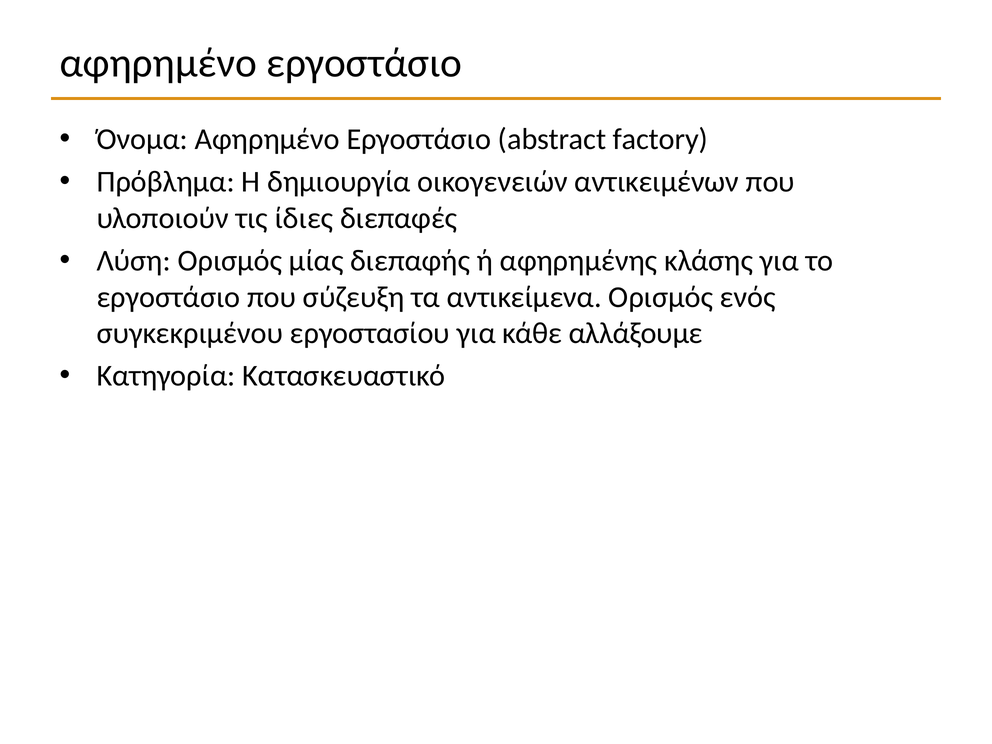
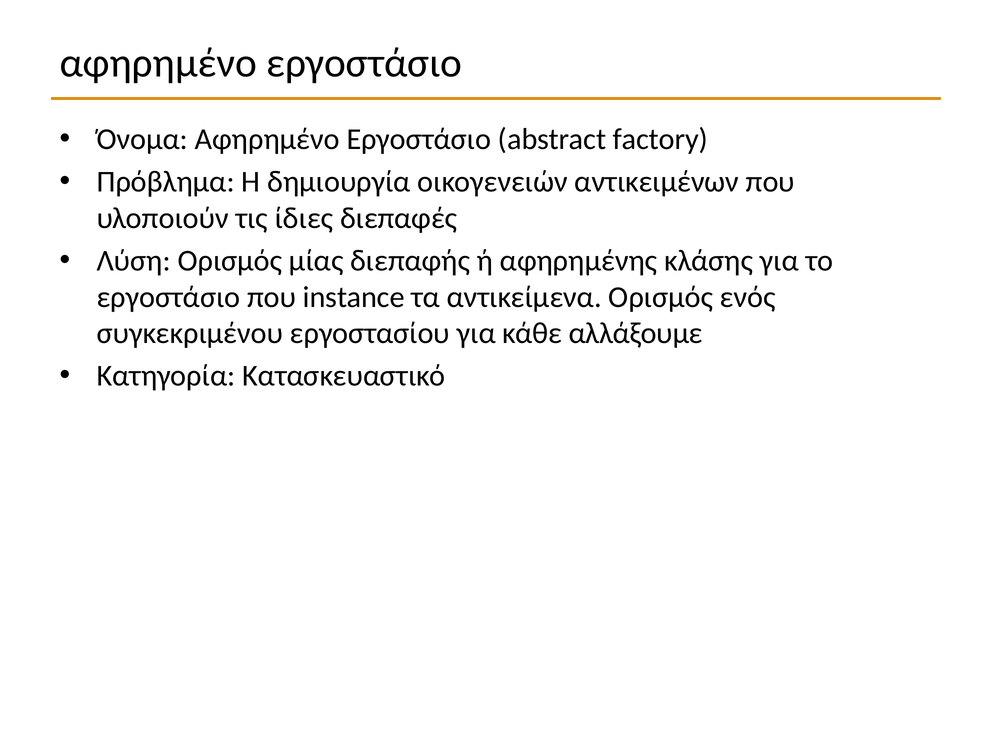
σύζευξη: σύζευξη -> instance (354, 297)
